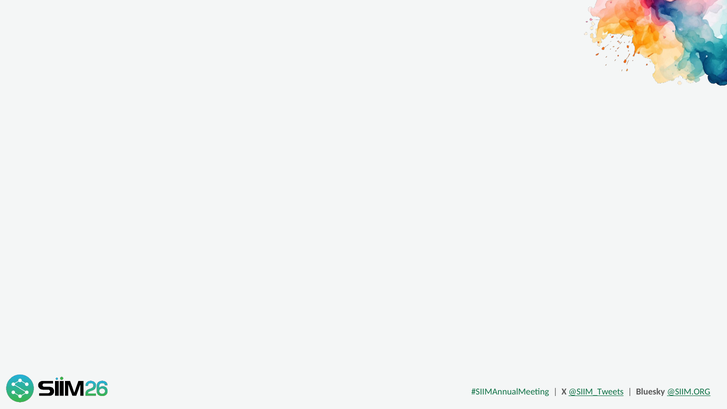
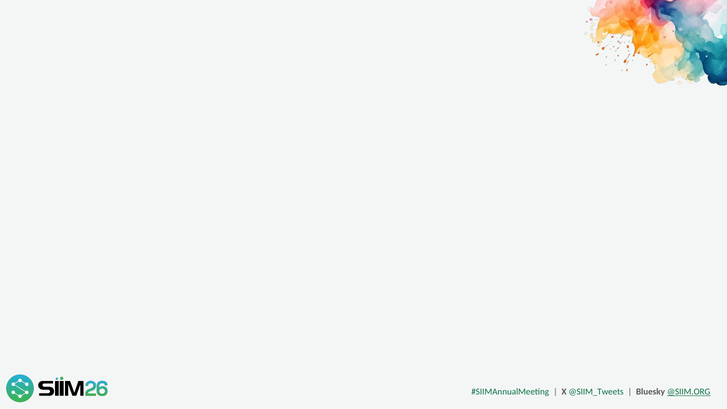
@SIIM_Tweets underline: present -> none (596, 392)
